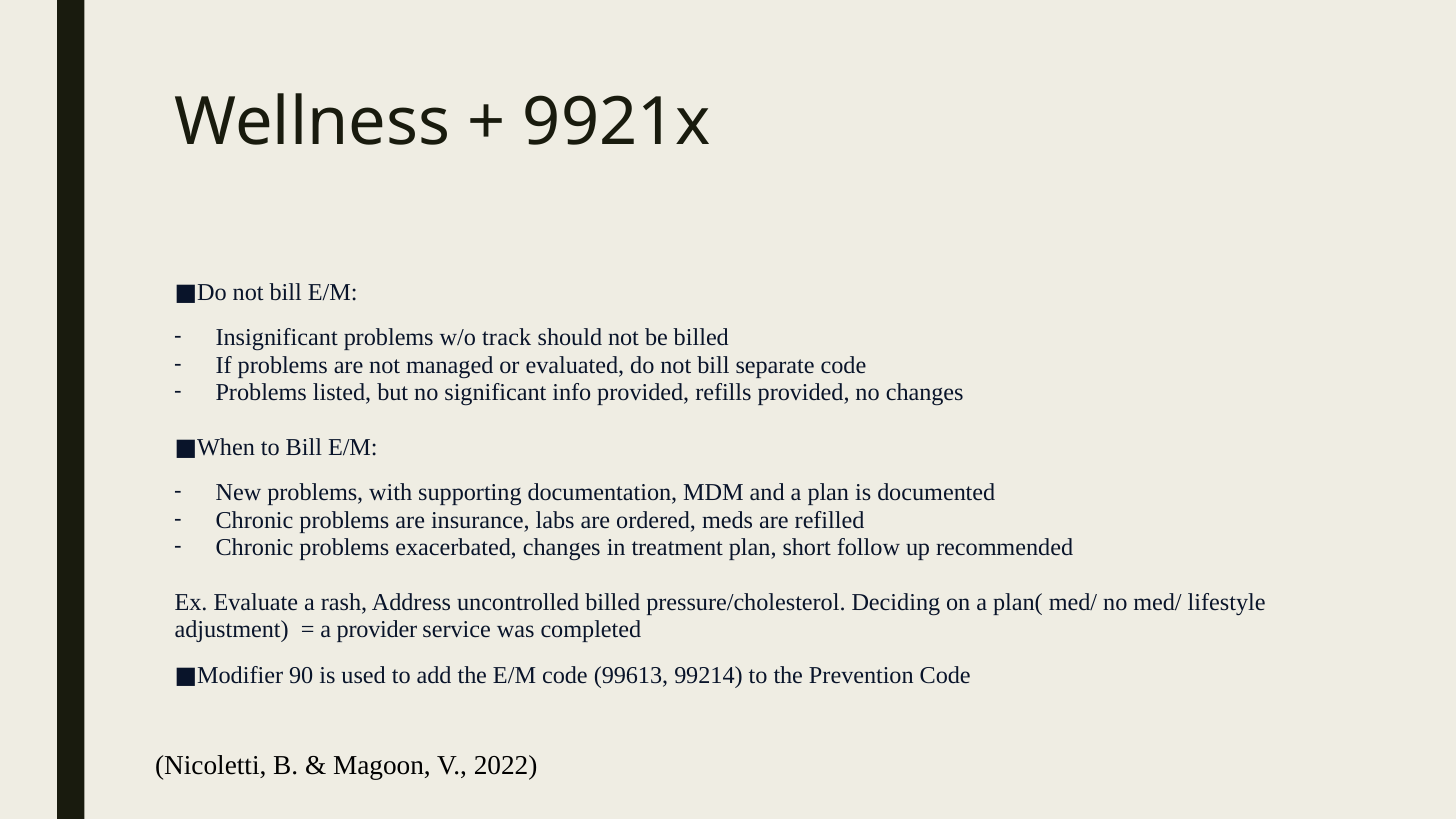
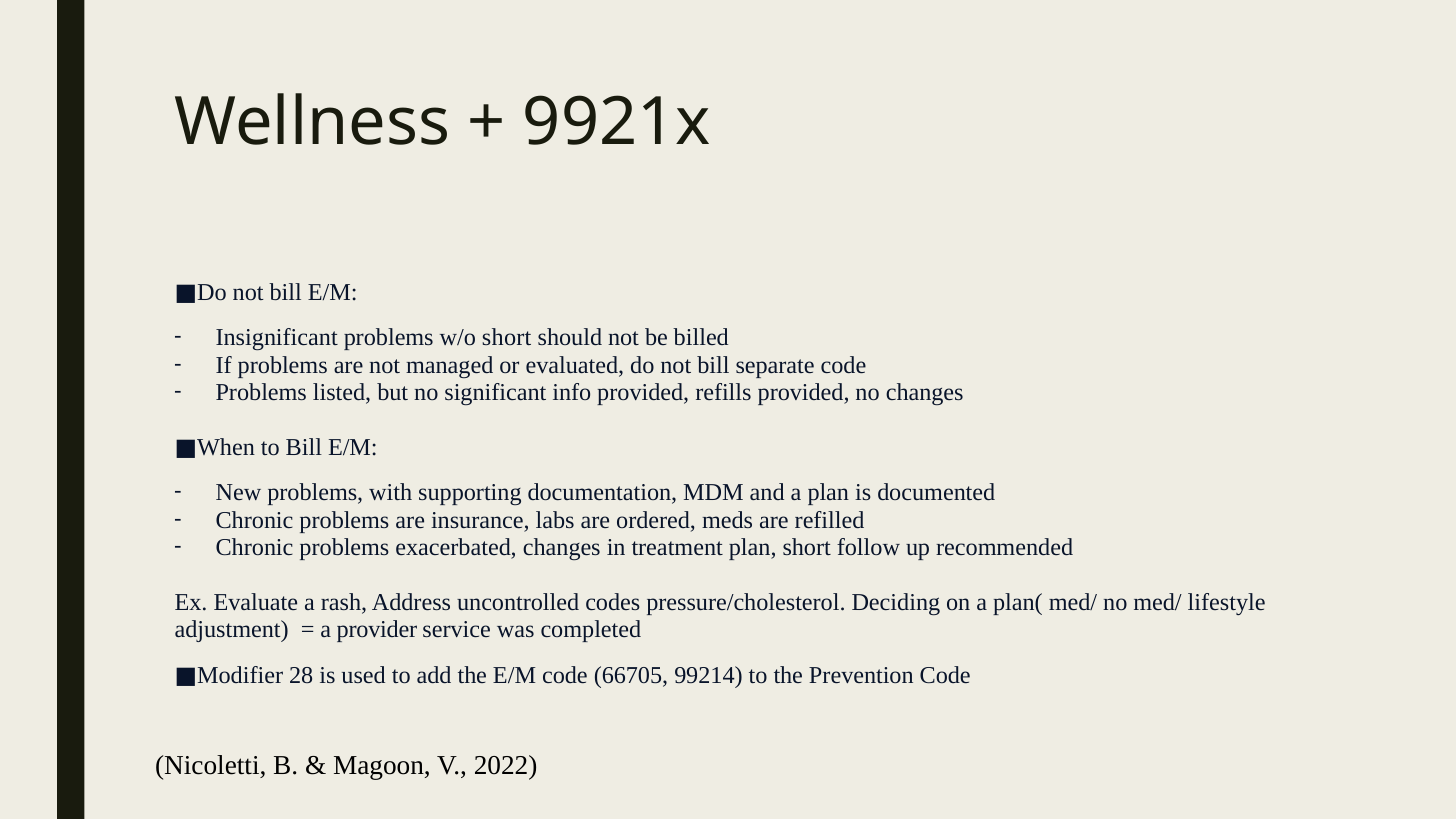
w/o track: track -> short (507, 338)
uncontrolled billed: billed -> codes (613, 602)
90: 90 -> 28 (301, 675)
99613: 99613 -> 66705 (631, 675)
